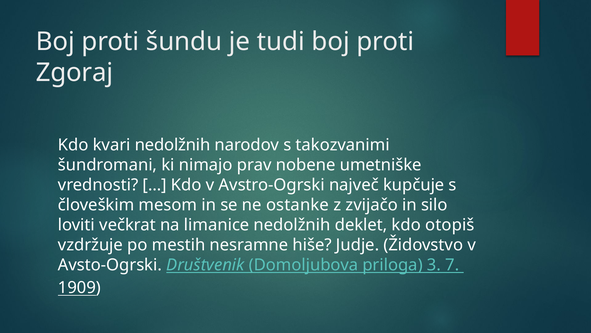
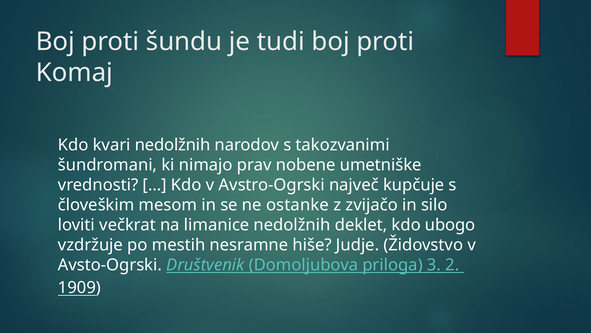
Zgoraj: Zgoraj -> Komaj (74, 73)
otopiš: otopiš -> ubogo (450, 225)
7: 7 -> 2 (452, 265)
